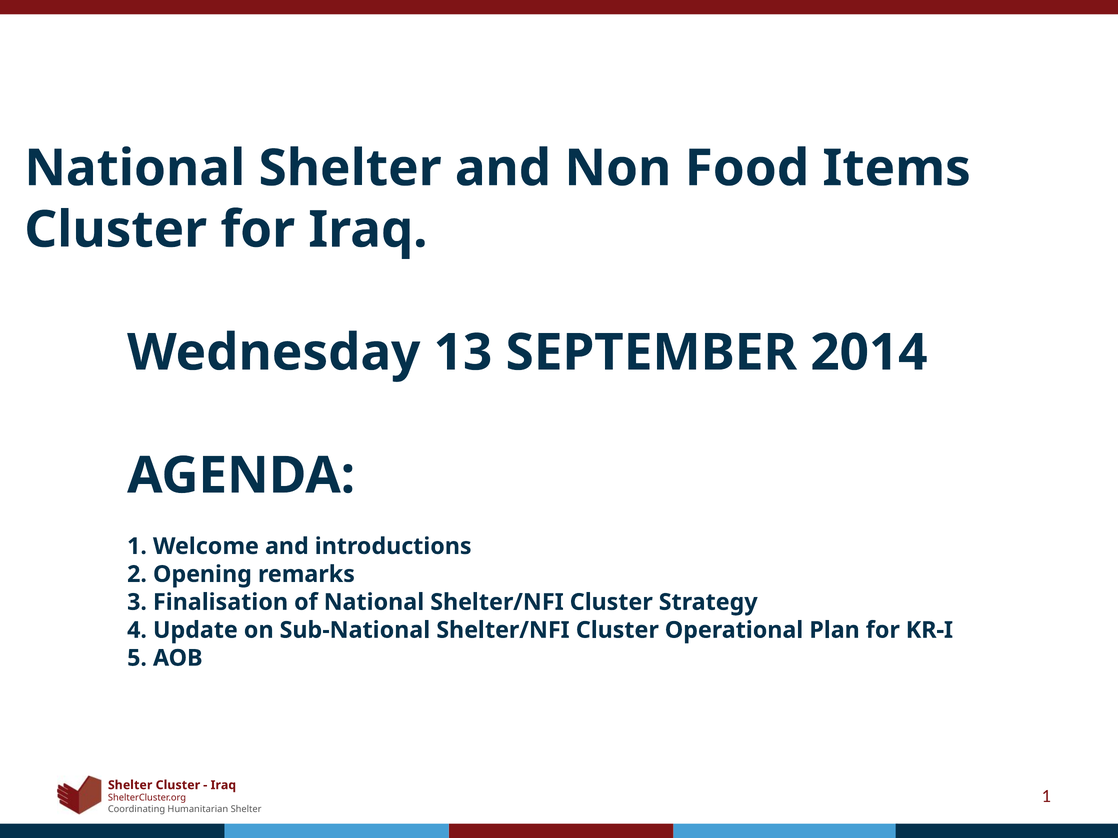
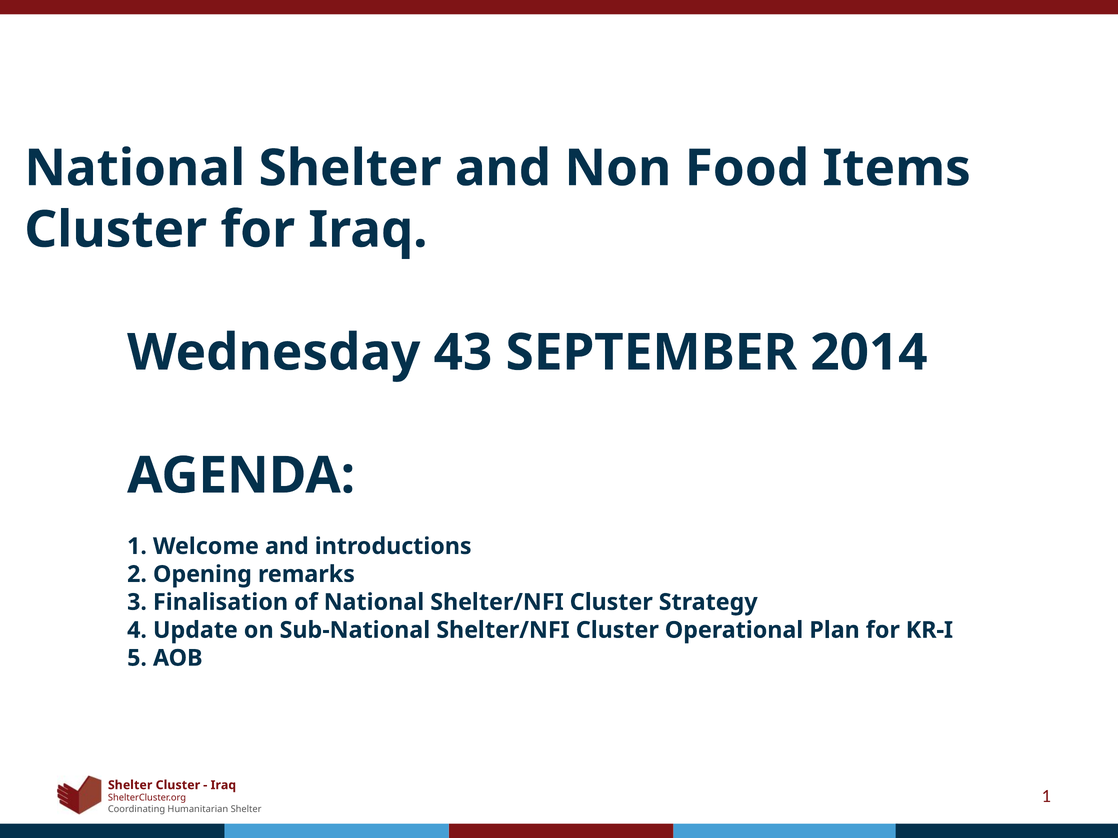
13: 13 -> 43 (463, 353)
